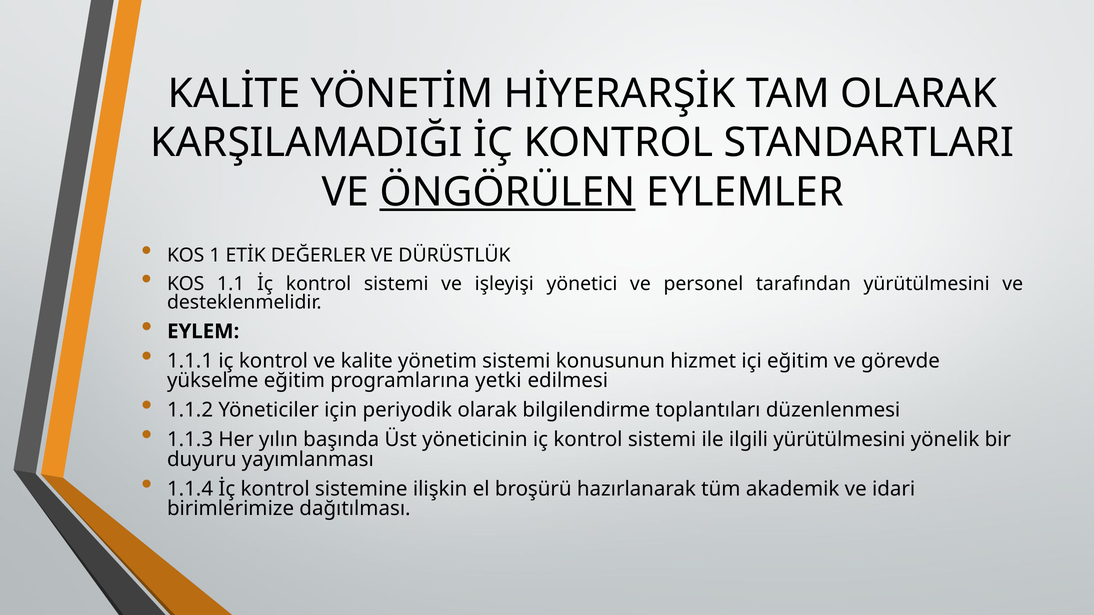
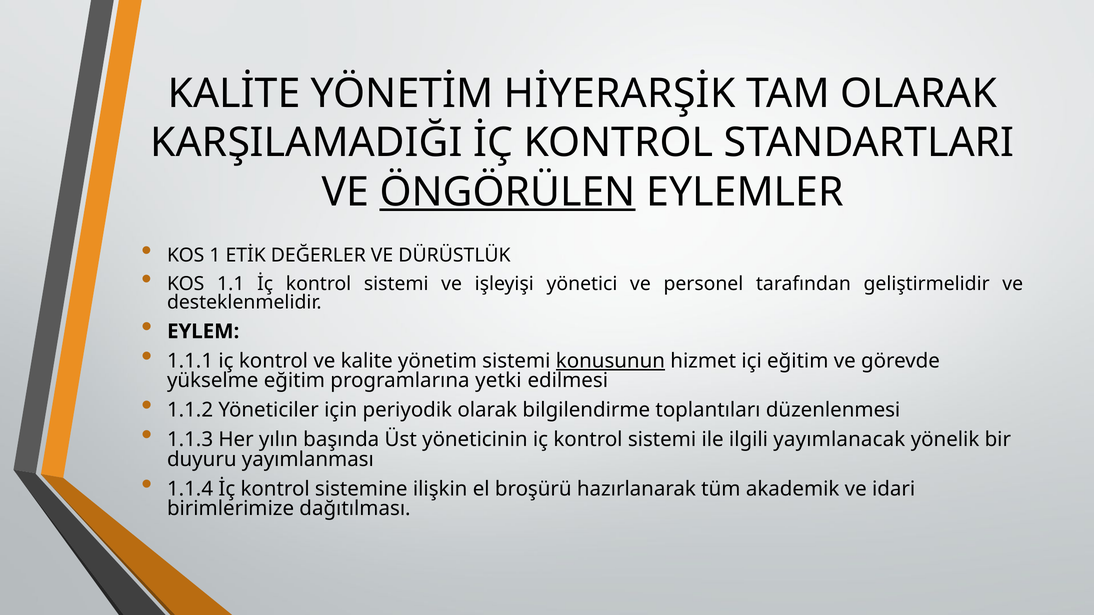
tarafından yürütülmesini: yürütülmesini -> geliştirmelidir (927, 284)
konusunun underline: none -> present (610, 361)
ilgili yürütülmesini: yürütülmesini -> yayımlanacak (839, 440)
